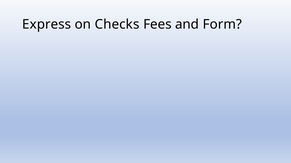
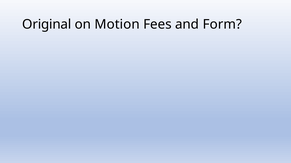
Express: Express -> Original (47, 24)
Checks: Checks -> Motion (117, 24)
